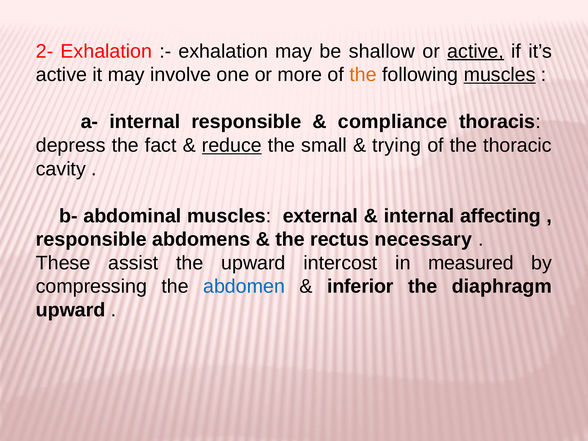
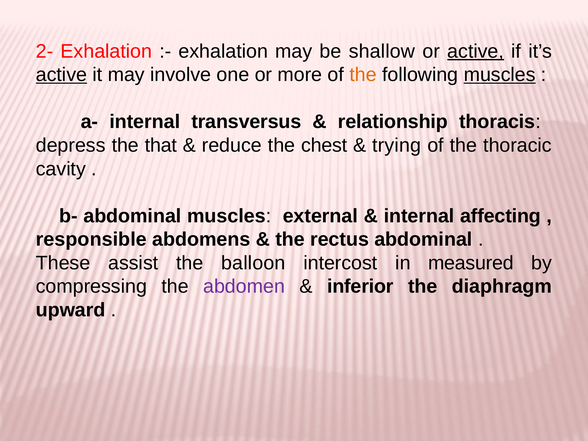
active underline: none -> present (61, 75)
internal responsible: responsible -> transversus (246, 122)
compliance: compliance -> relationship (393, 122)
fact: fact -> that (161, 145)
reduce underline: present -> none (232, 145)
small: small -> chest (324, 145)
rectus necessary: necessary -> abdominal (423, 239)
the upward: upward -> balloon (253, 263)
abdomen colour: blue -> purple (244, 286)
